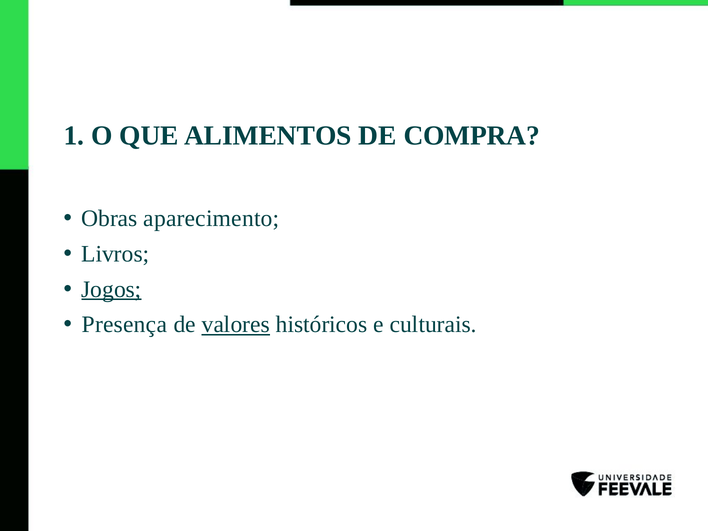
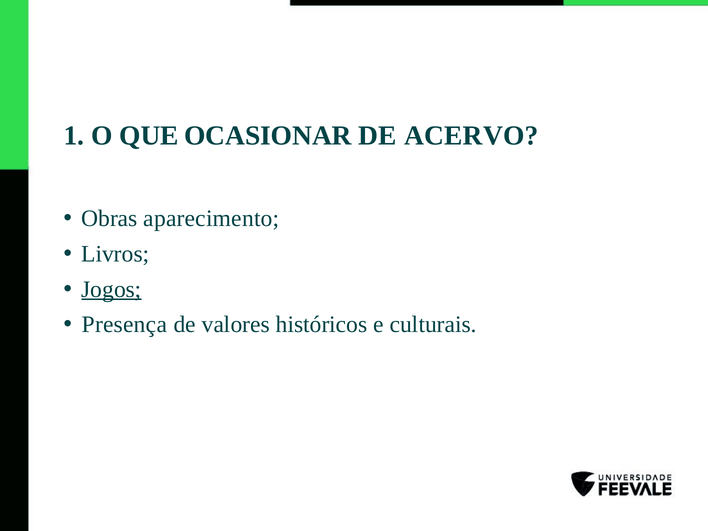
ALIMENTOS: ALIMENTOS -> OCASIONAR (268, 136)
COMPRA: COMPRA -> ACERVO (471, 136)
valores underline: present -> none (236, 325)
